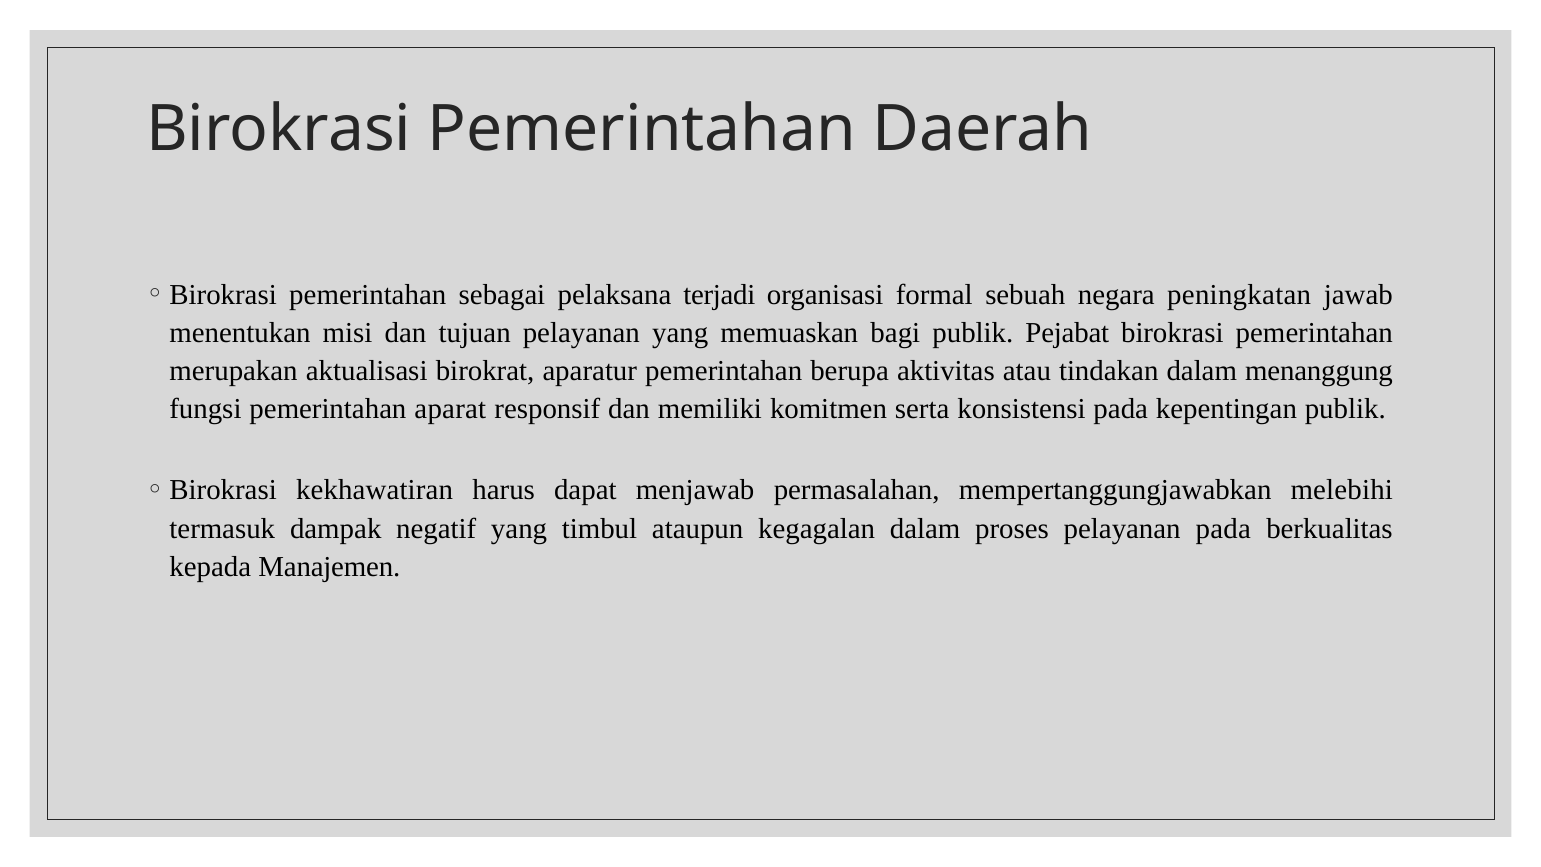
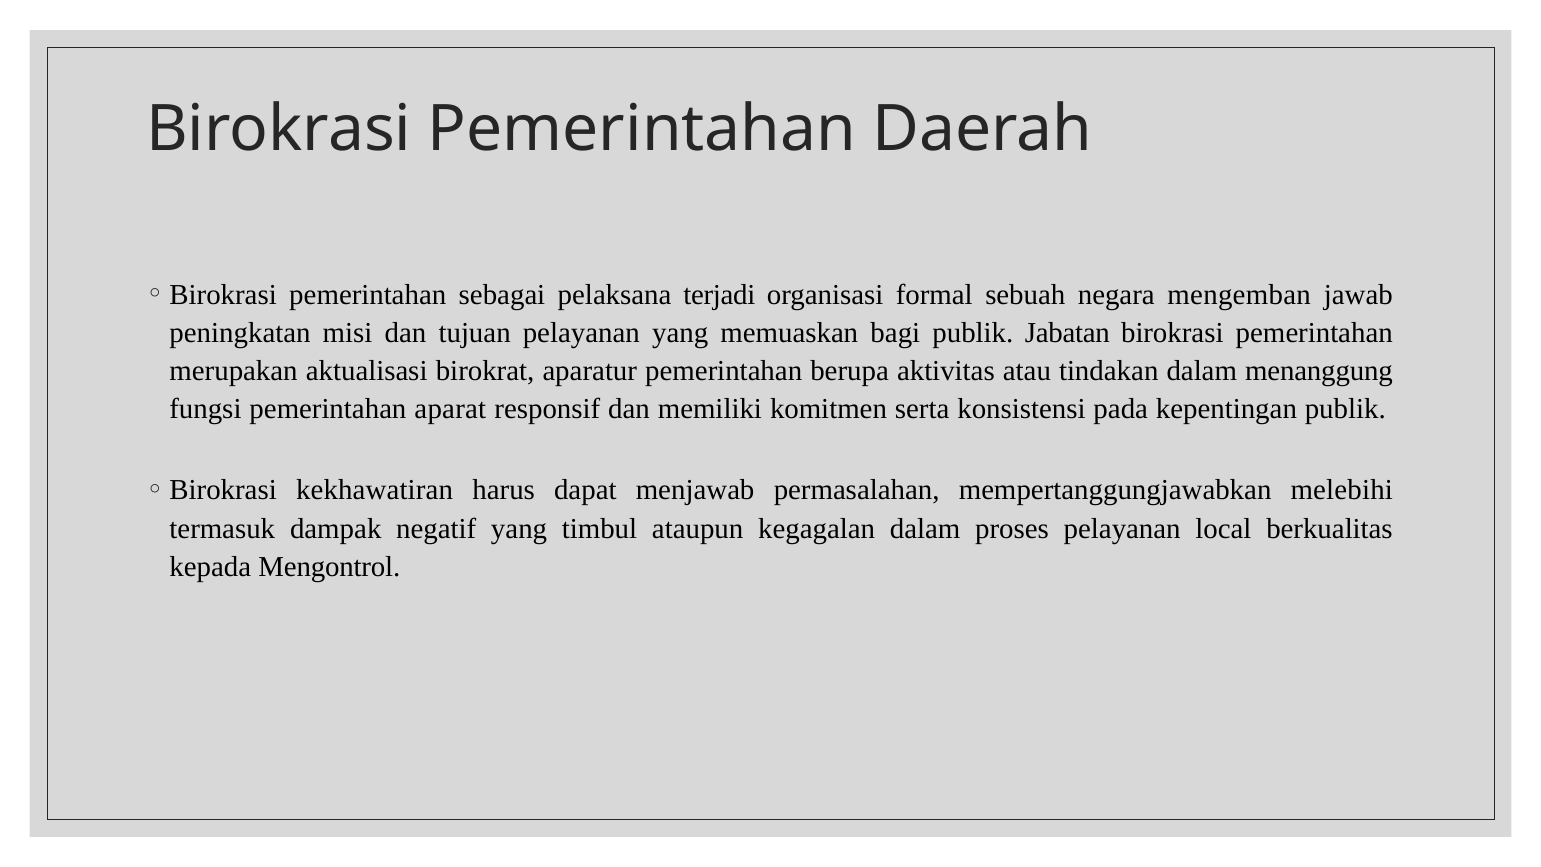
peningkatan: peningkatan -> mengemban (1239, 294)
menentukan: menentukan -> peningkatan (240, 333)
Pejabat: Pejabat -> Jabatan (1067, 333)
pelayanan pada: pada -> local (1223, 528)
Manajemen: Manajemen -> Mengontrol (329, 567)
